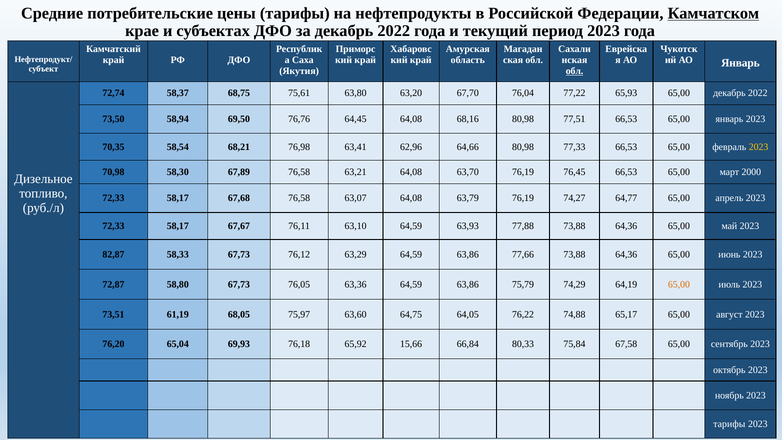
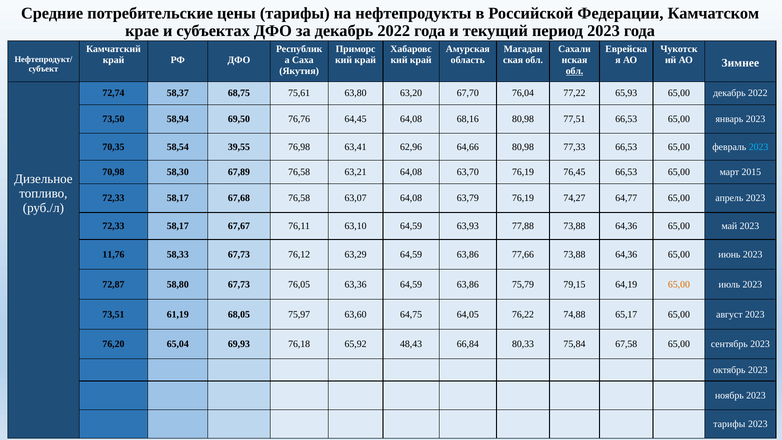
Камчатском underline: present -> none (713, 13)
АО Январь: Январь -> Зимнее (740, 63)
68,21: 68,21 -> 39,55 (239, 147)
2023 colour: yellow -> light blue (759, 147)
2000: 2000 -> 2015 (751, 172)
82,87: 82,87 -> 11,76 (113, 254)
74,29: 74,29 -> 79,15 (574, 284)
15,66: 15,66 -> 48,43 (411, 344)
